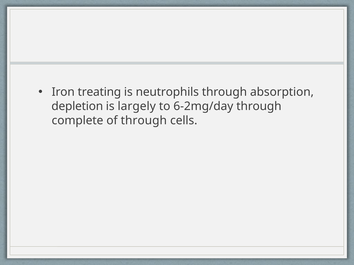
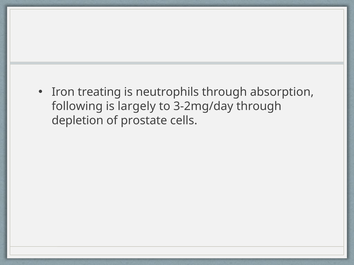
depletion: depletion -> following (77, 106)
6-2mg/day: 6-2mg/day -> 3-2mg/day (203, 106)
complete: complete -> depletion (78, 121)
of through: through -> prostate (144, 121)
